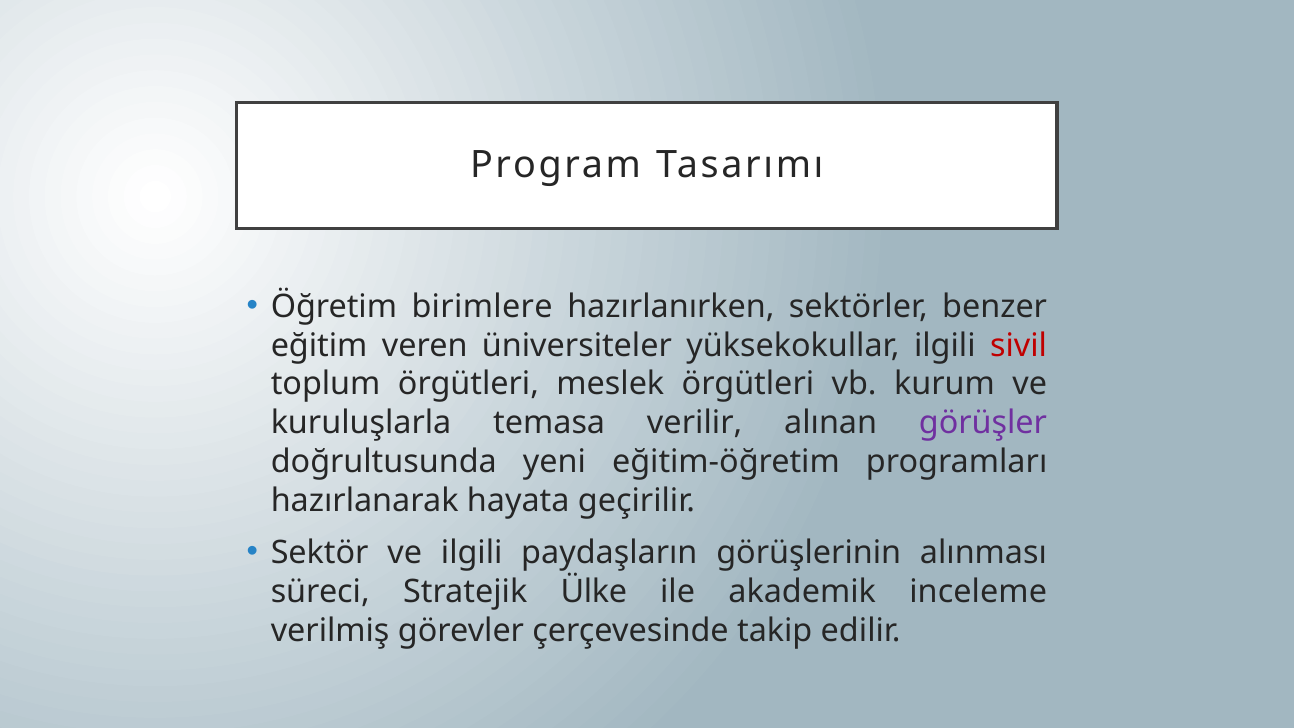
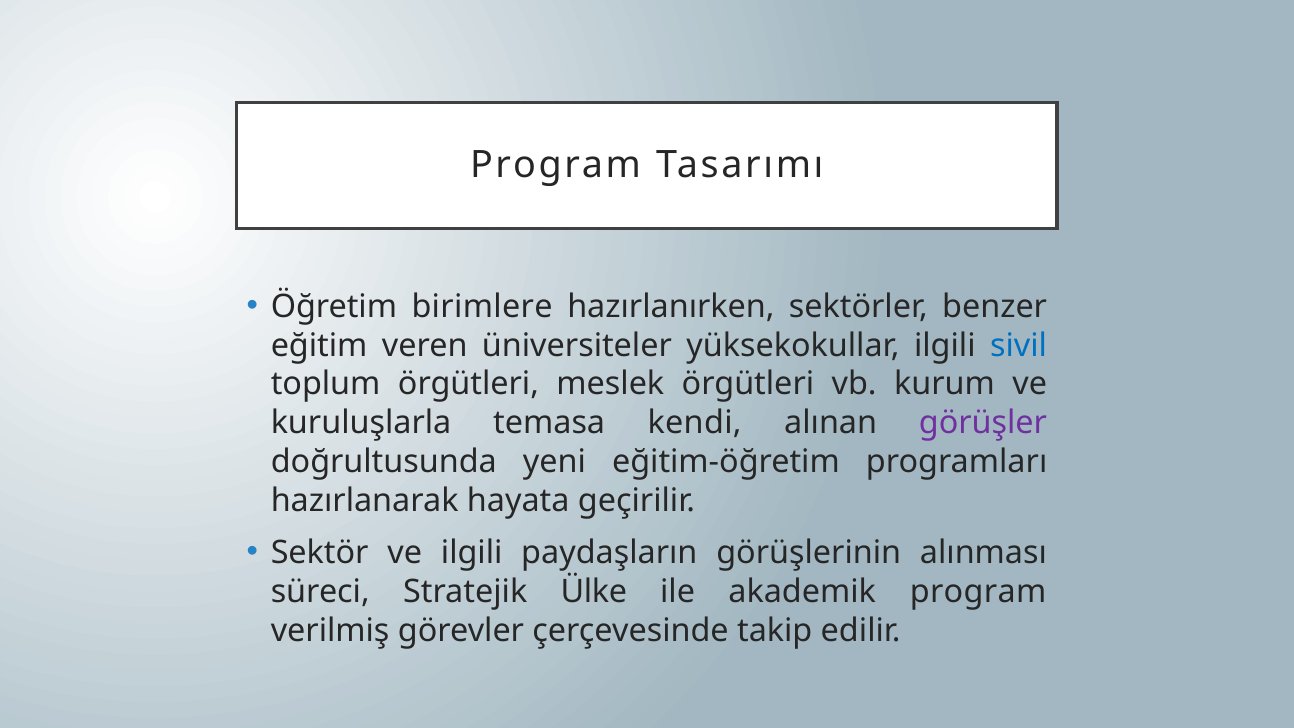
sivil colour: red -> blue (1019, 345)
verilir: verilir -> kendi (695, 423)
akademik inceleme: inceleme -> program (978, 592)
